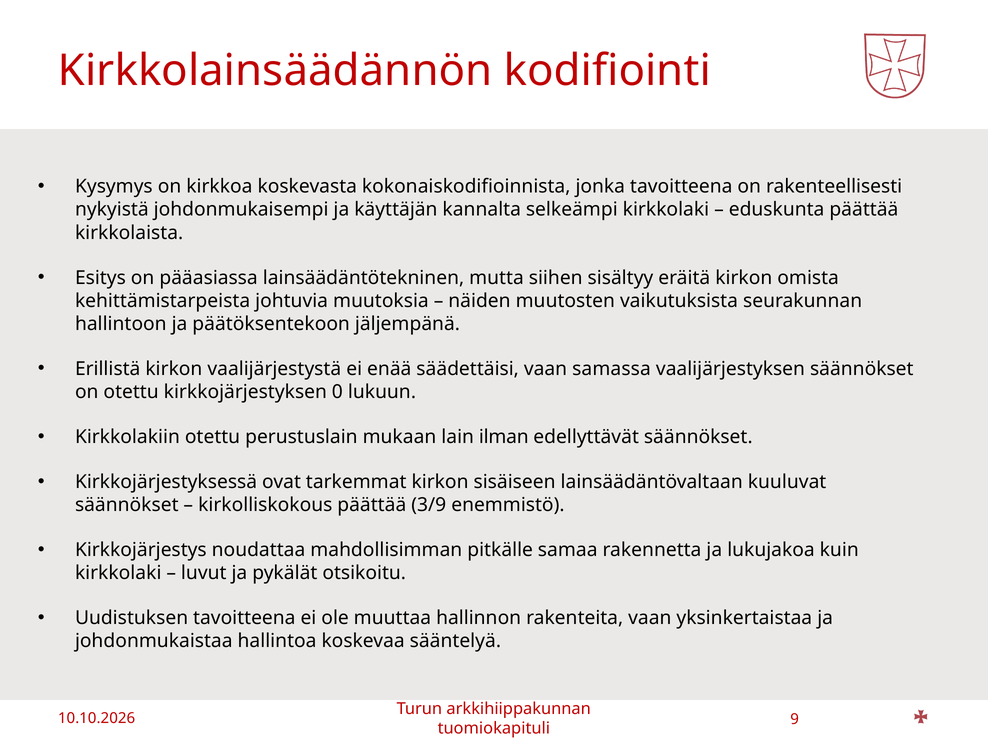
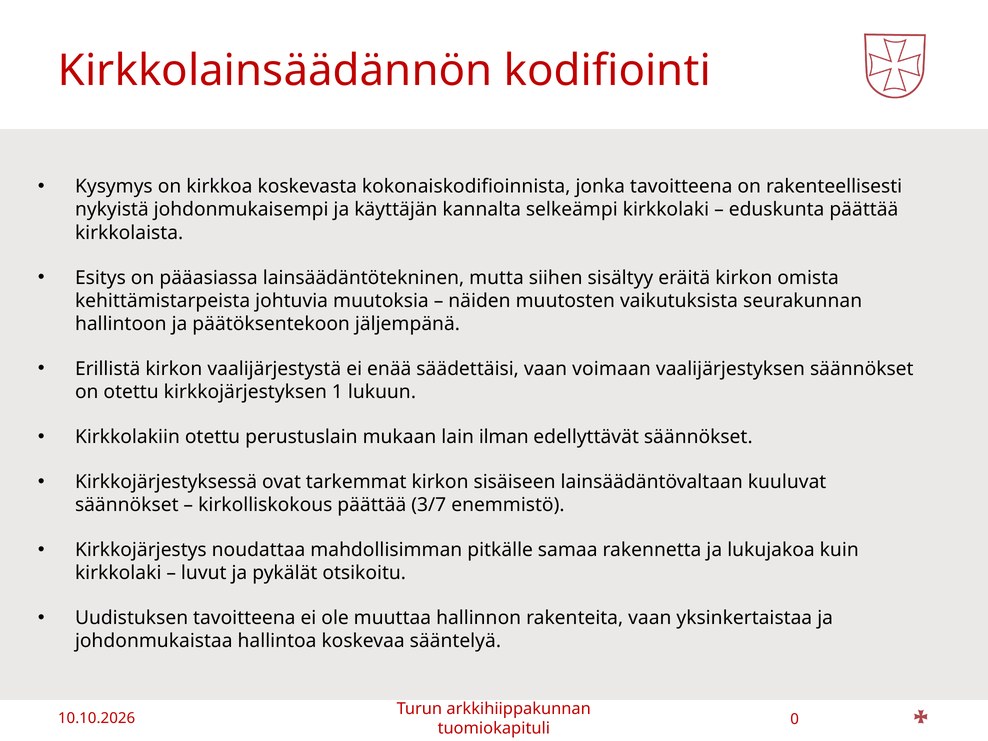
samassa: samassa -> voimaan (611, 369)
0: 0 -> 1 (337, 392)
3/9: 3/9 -> 3/7 (429, 505)
9: 9 -> 0 (795, 719)
